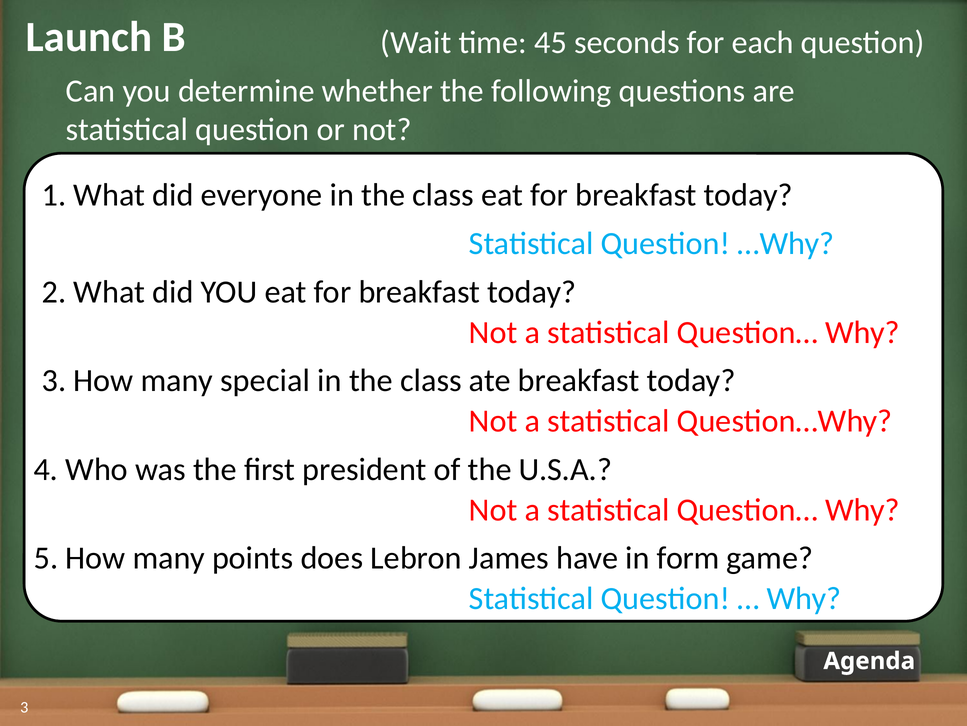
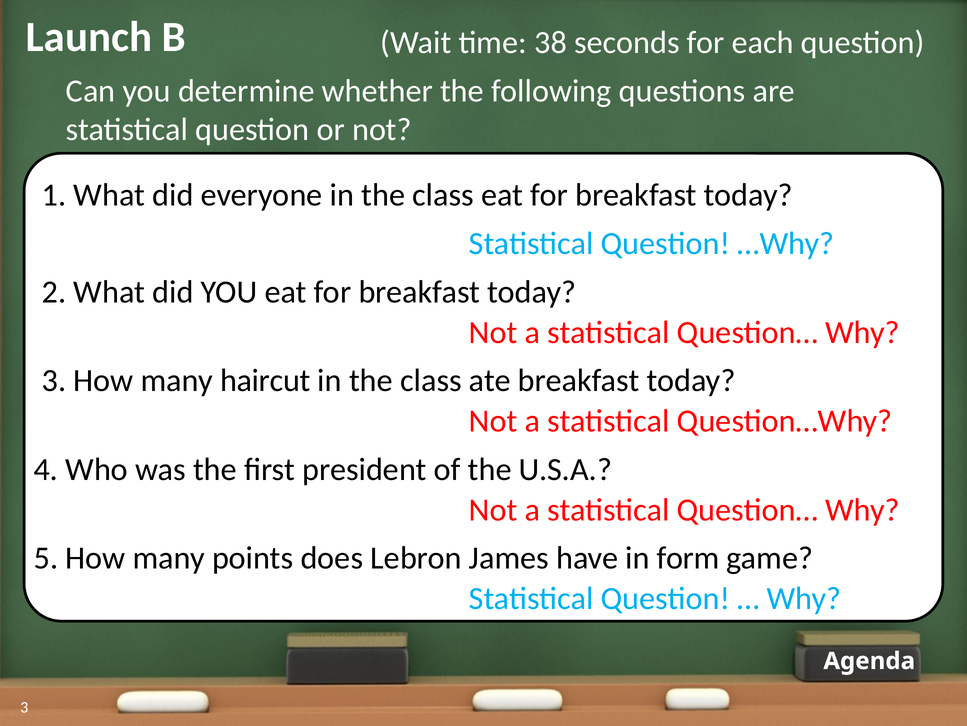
45: 45 -> 38 (550, 42)
special: special -> haircut (265, 380)
